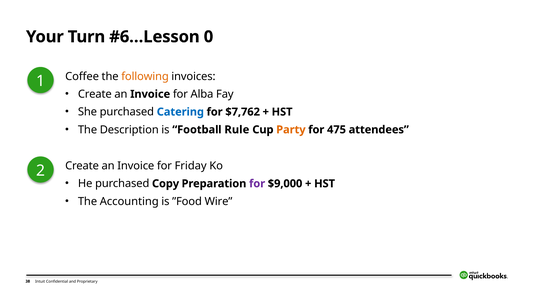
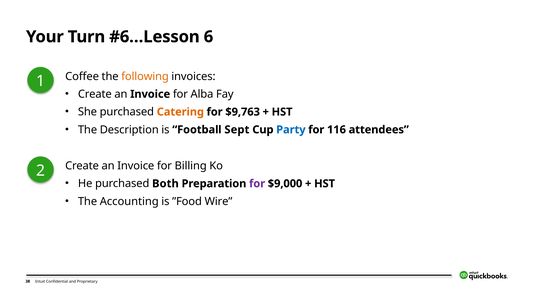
0: 0 -> 6 (208, 37)
Catering colour: blue -> orange (180, 112)
$7,762: $7,762 -> $9,763 (243, 112)
Rule: Rule -> Sept (237, 130)
Party colour: orange -> blue (291, 130)
475: 475 -> 116 (337, 130)
Friday: Friday -> Billing (191, 166)
Copy: Copy -> Both (165, 184)
